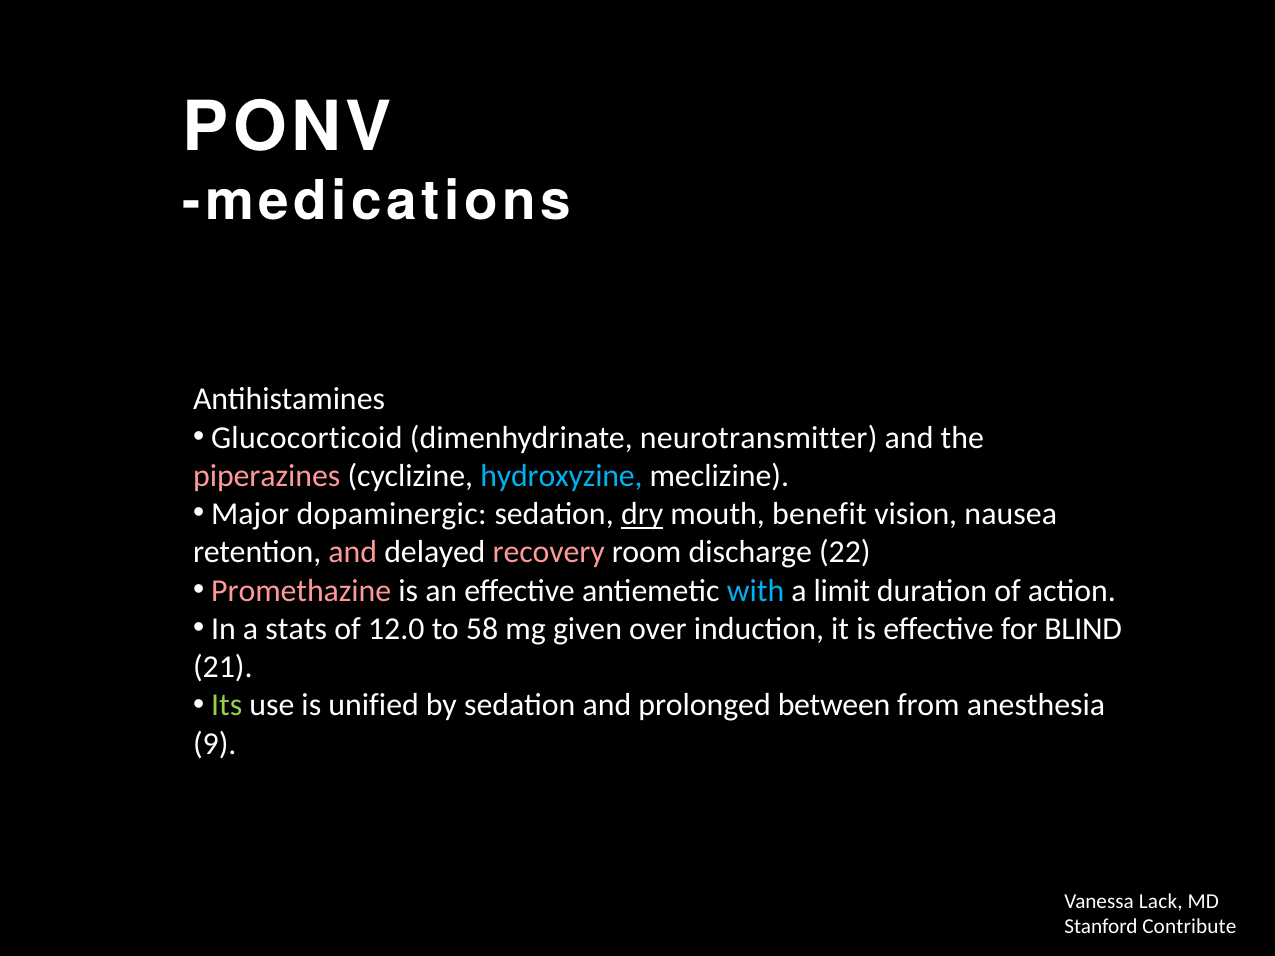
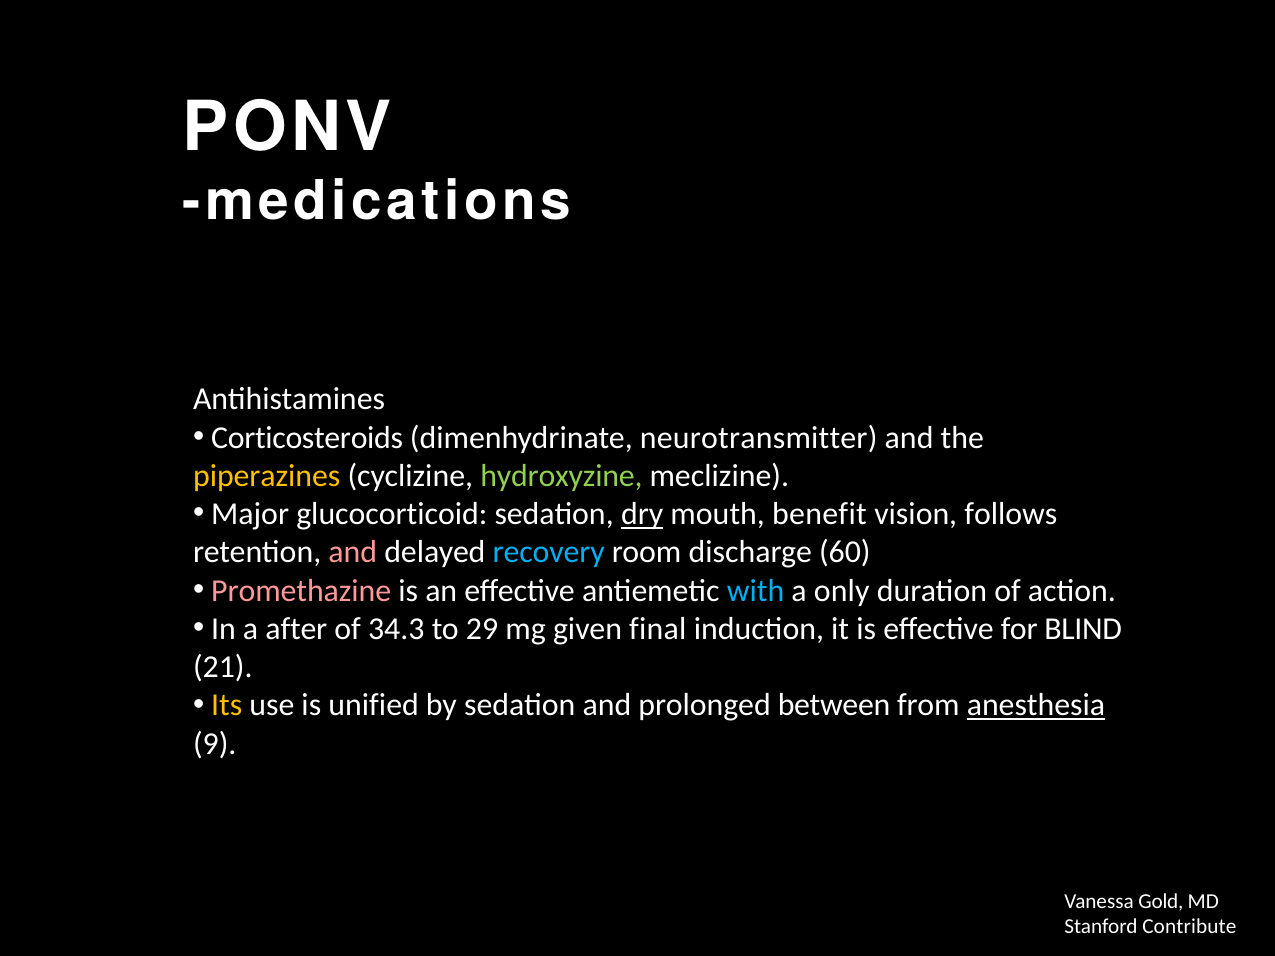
Glucocorticoid: Glucocorticoid -> Corticosteroids (307, 438)
piperazines colour: pink -> yellow (267, 476)
hydroxyzine colour: light blue -> light green (561, 476)
dopaminergic: dopaminergic -> glucocorticoid (392, 514)
nausea: nausea -> follows (1011, 514)
recovery colour: pink -> light blue (549, 552)
22: 22 -> 60 (845, 552)
limit: limit -> only (842, 591)
stats: stats -> after (296, 629)
12.0: 12.0 -> 34.3 (396, 629)
58: 58 -> 29 (482, 629)
over: over -> final (658, 629)
Its colour: light green -> yellow (227, 705)
anesthesia underline: none -> present (1036, 705)
Lack: Lack -> Gold (1161, 902)
